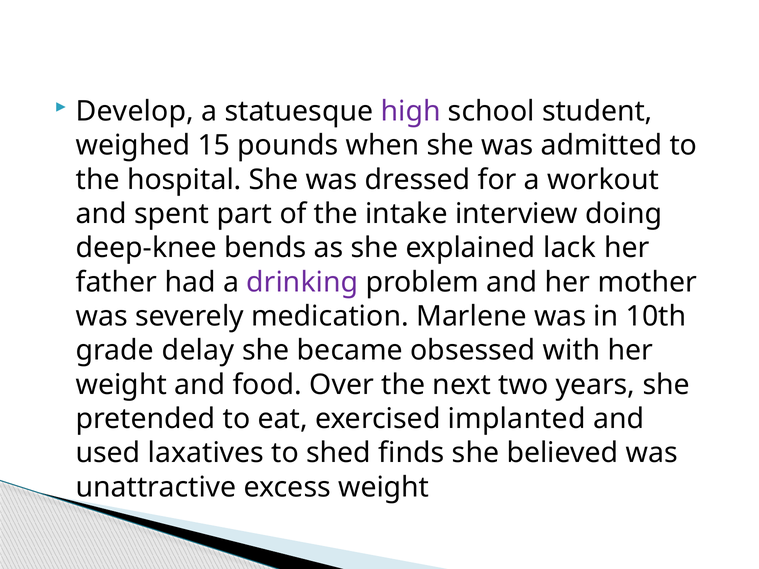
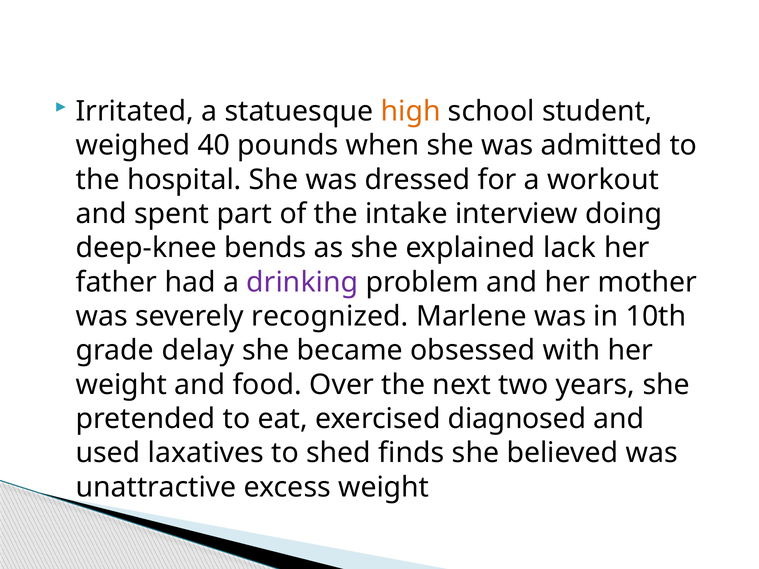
Develop: Develop -> Irritated (135, 111)
high colour: purple -> orange (411, 111)
15: 15 -> 40 (214, 146)
medication: medication -> recognized (330, 316)
implanted: implanted -> diagnosed (517, 419)
